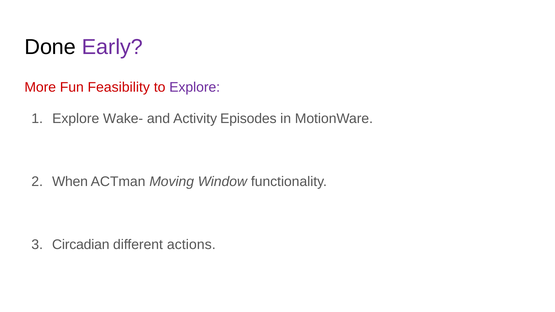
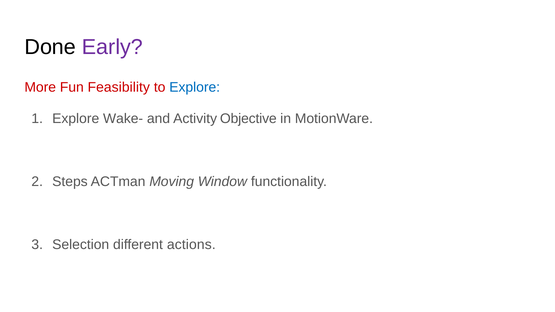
Explore colour: purple -> blue (195, 87)
Episodes: Episodes -> Objective (248, 119)
When: When -> Steps (70, 182)
Circadian: Circadian -> Selection (81, 245)
